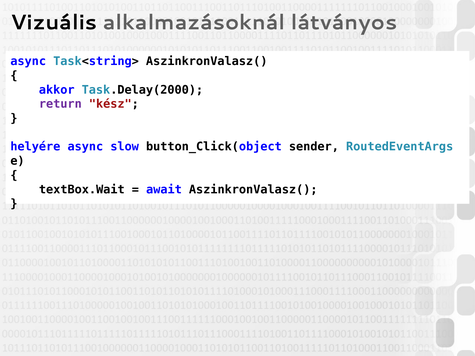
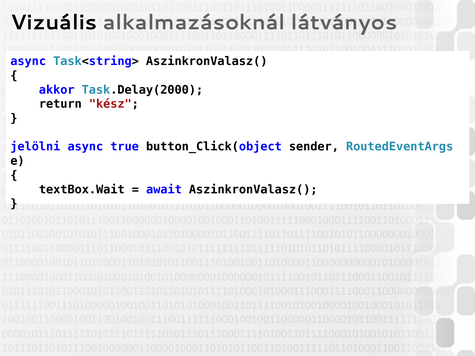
return colour: purple -> black (60, 104)
helyére: helyére -> jelölni (35, 147)
slow: slow -> true (125, 147)
